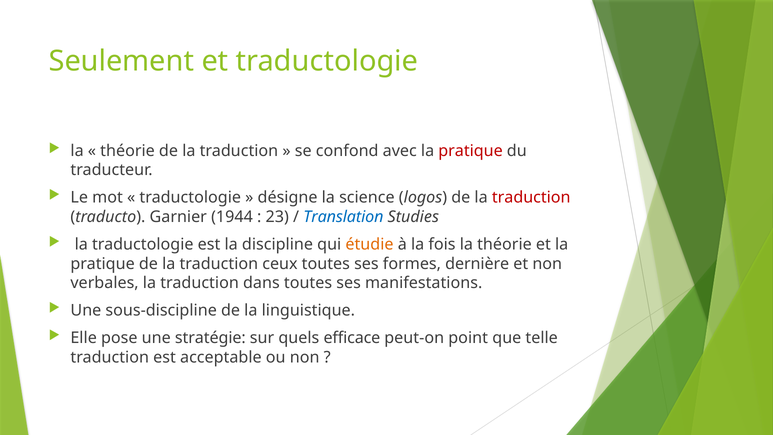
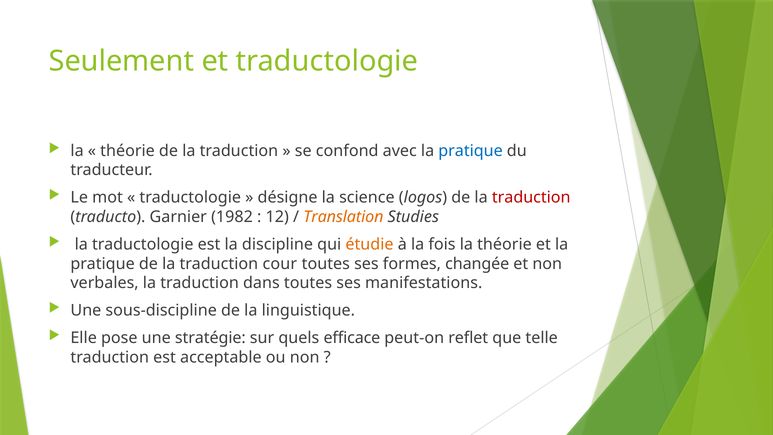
pratique colour: red -> blue (471, 151)
1944: 1944 -> 1982 (232, 217)
23: 23 -> 12 (277, 217)
Translation colour: blue -> orange (343, 217)
ceux: ceux -> cour (280, 264)
dernière: dernière -> changée (477, 264)
point: point -> reflet (468, 338)
